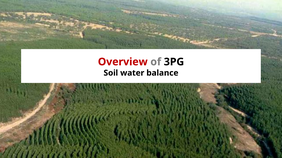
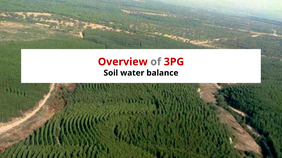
3PG colour: black -> red (174, 62)
